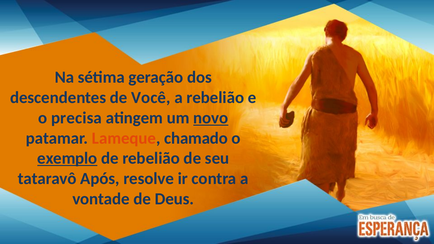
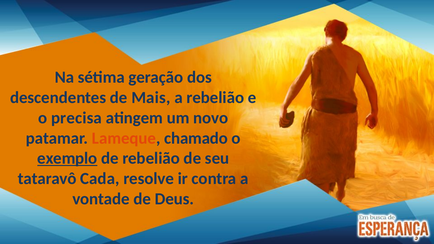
Você: Você -> Mais (151, 98)
novo underline: present -> none (211, 118)
Após: Após -> Cada (100, 179)
